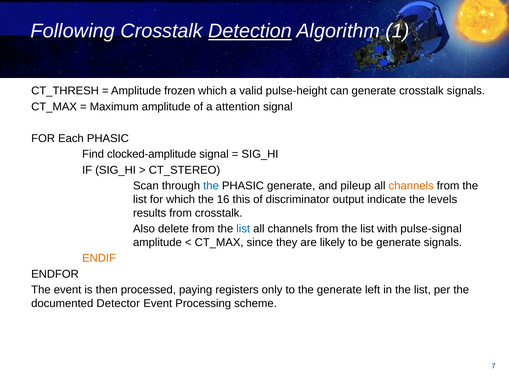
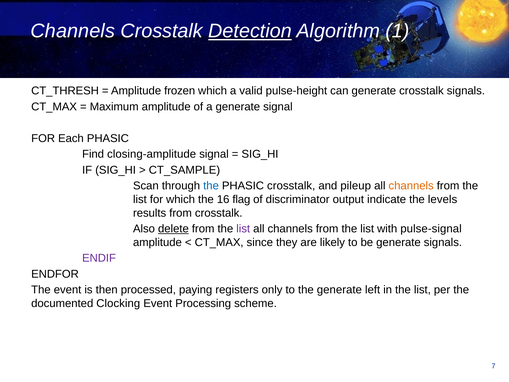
Following: Following -> Channels (73, 31)
a attention: attention -> generate (238, 107)
clocked-amplitude: clocked-amplitude -> closing-amplitude (152, 154)
CT_STEREO: CT_STEREO -> CT_SAMPLE (184, 170)
PHASIC generate: generate -> crosstalk (291, 186)
this: this -> flag (241, 199)
delete underline: none -> present (173, 229)
list colour: blue -> purple (243, 229)
ENDIF colour: orange -> purple (99, 258)
Detector: Detector -> Clocking (118, 303)
